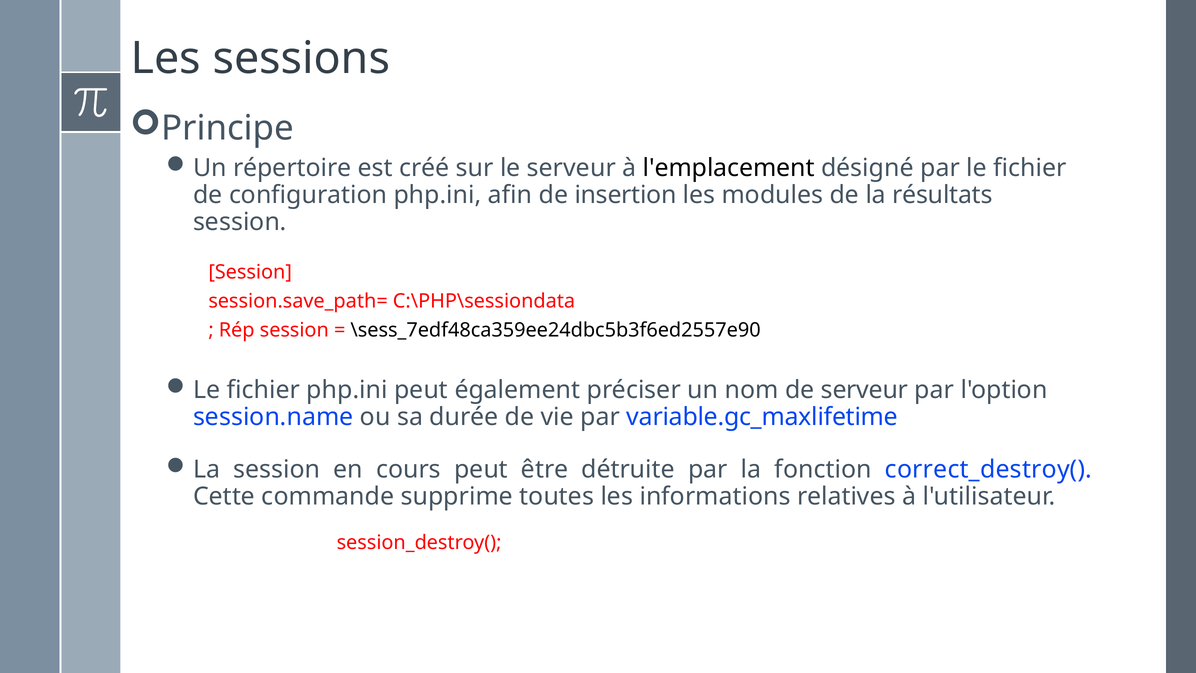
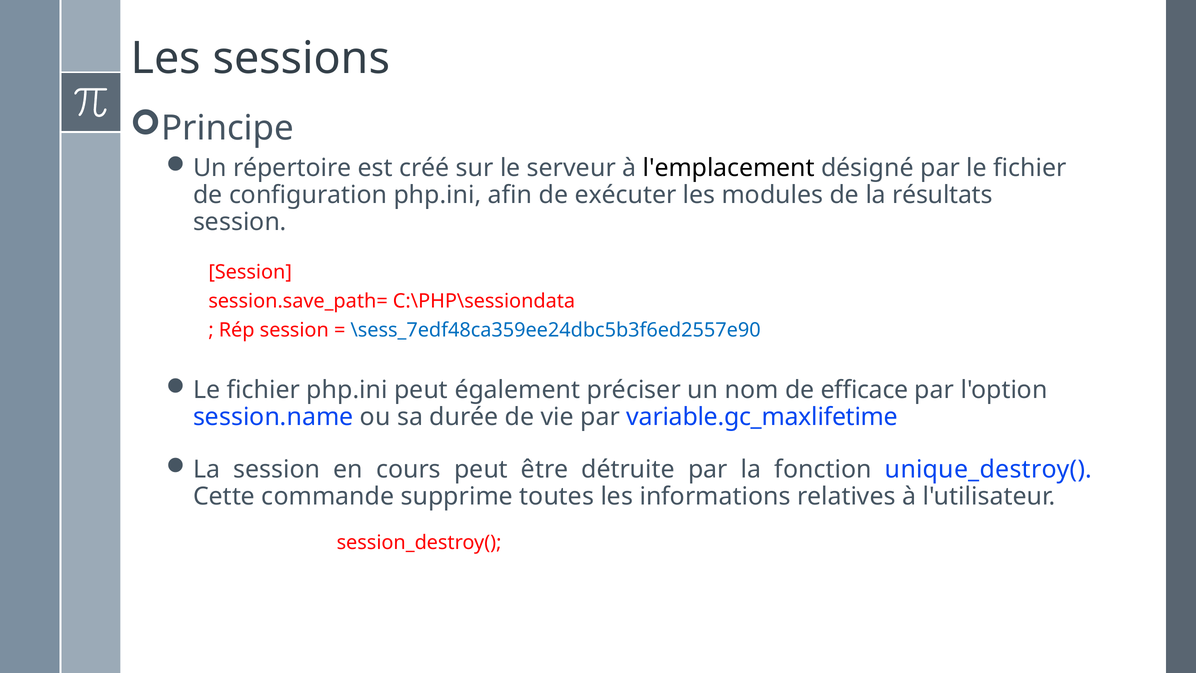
insertion: insertion -> exécuter (626, 195)
\sess_7edf48ca359ee24dbc5b3f6ed2557e90 colour: black -> blue (556, 330)
de serveur: serveur -> efficace (865, 390)
correct_destroy(: correct_destroy( -> unique_destroy( (988, 470)
